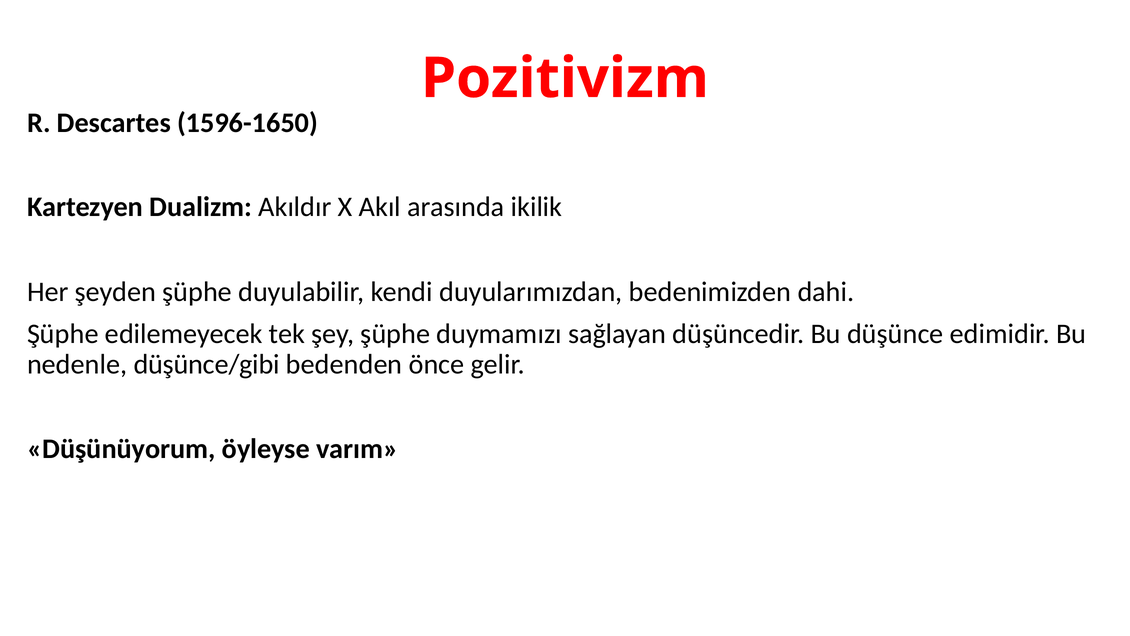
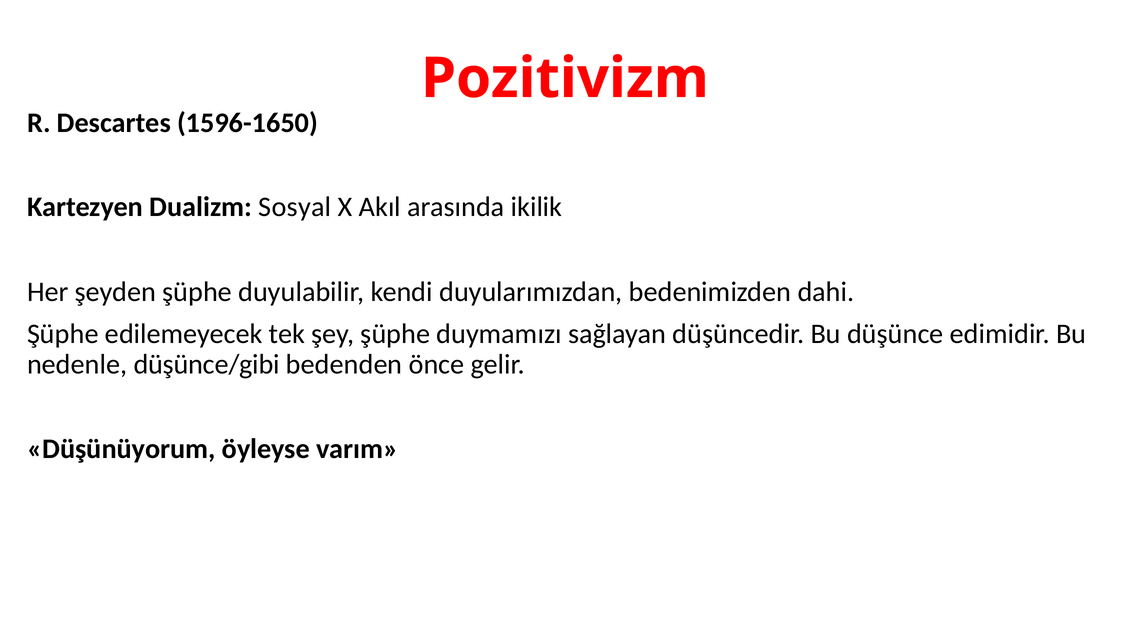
Akıldır: Akıldır -> Sosyal (295, 207)
